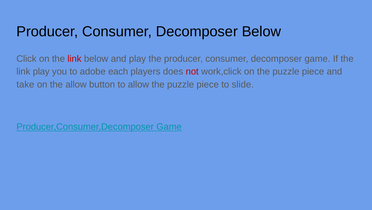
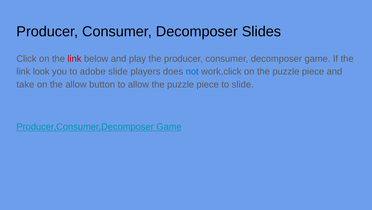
Decomposer Below: Below -> Slides (261, 32)
link play: play -> look (41, 71)
adobe each: each -> slide (118, 71)
not colour: red -> blue (192, 71)
